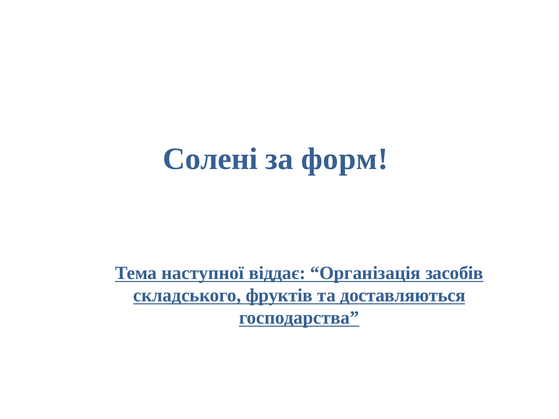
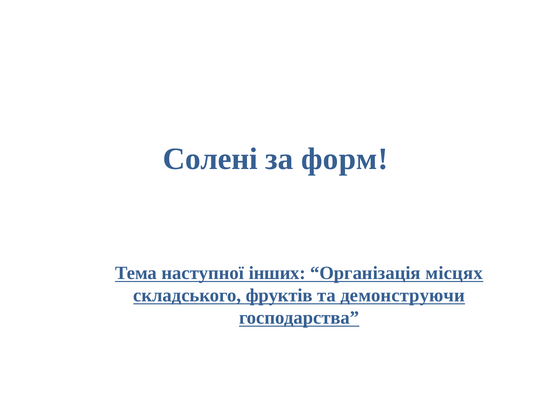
віддає: віддає -> інших (277, 273)
засобів: засобів -> місцях (454, 273)
доставляються: доставляються -> демонструючи (403, 296)
